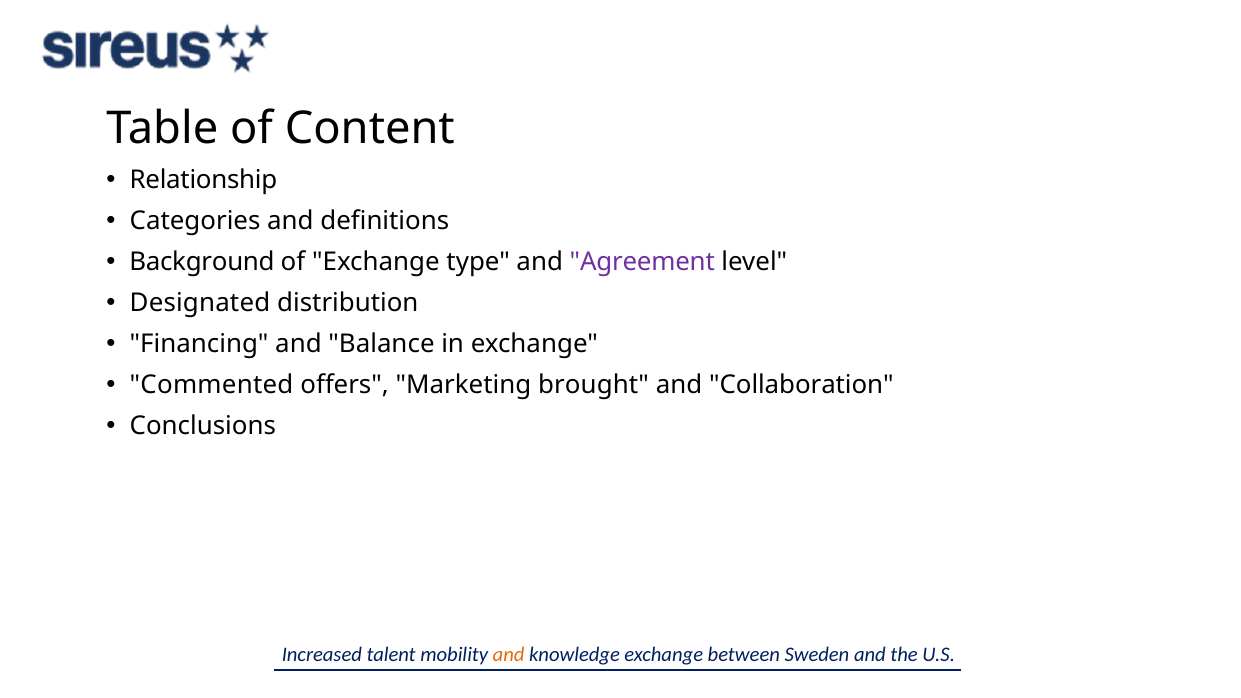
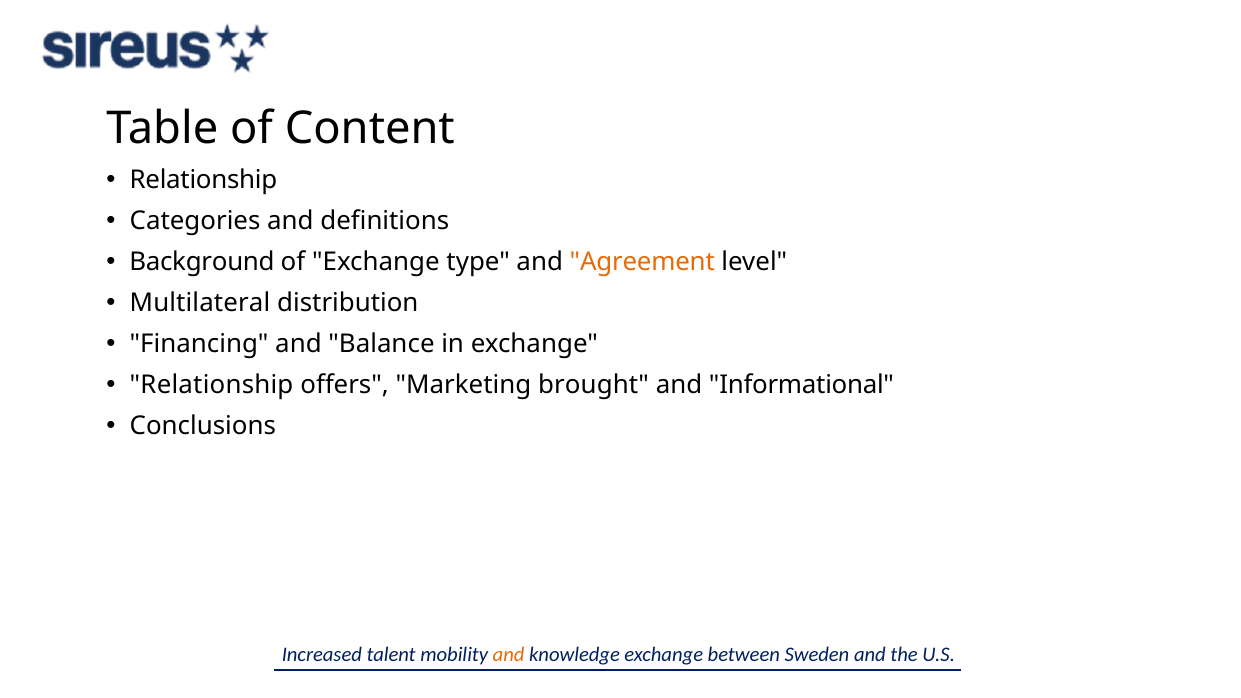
Agreement colour: purple -> orange (642, 262)
Designated: Designated -> Multilateral (200, 303)
Commented: Commented -> Relationship (212, 385)
Collaboration: Collaboration -> Informational (802, 385)
